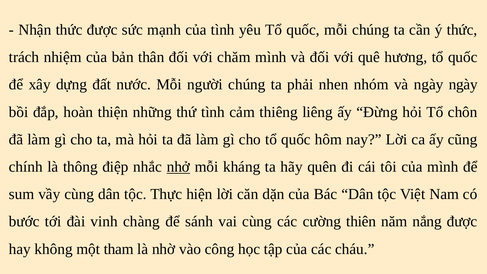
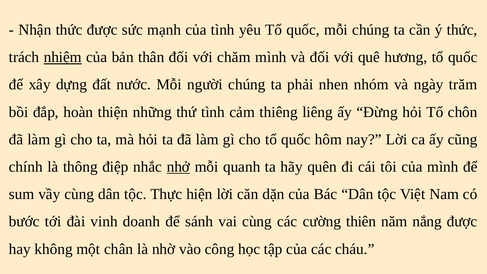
nhiệm underline: none -> present (63, 57)
ngày ngày: ngày -> trăm (463, 85)
kháng: kháng -> quanh (242, 167)
chàng: chàng -> doanh (142, 222)
tham: tham -> chân (119, 249)
